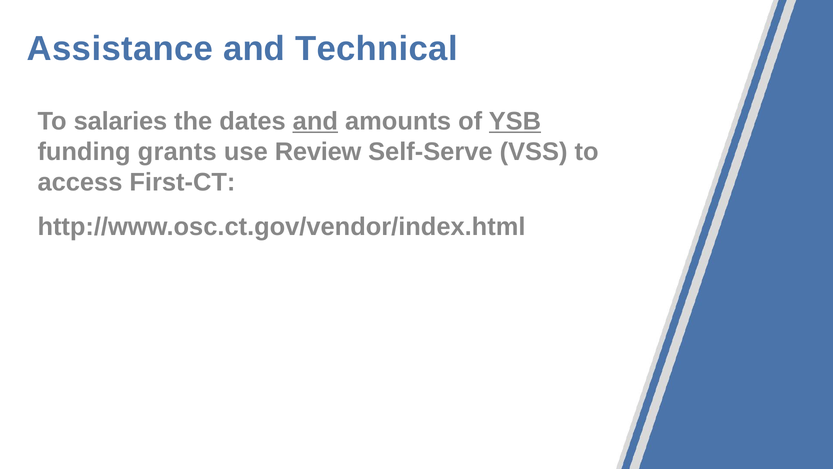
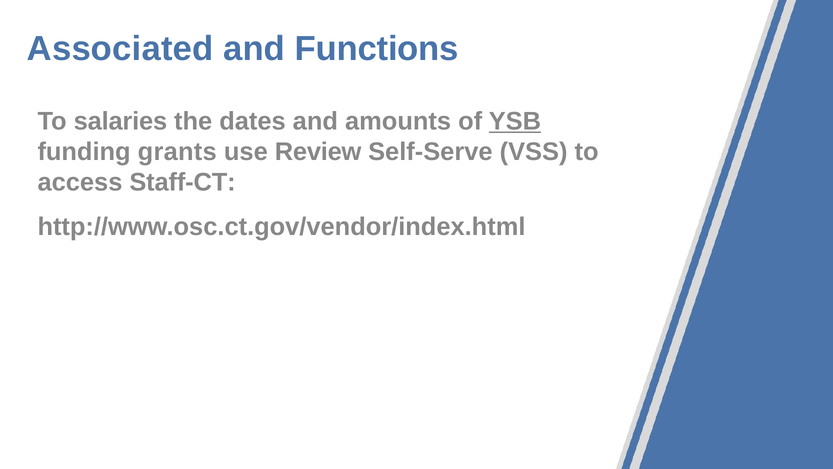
Assistance: Assistance -> Associated (120, 49)
Technical: Technical -> Functions (377, 49)
and underline: present -> none (315, 121)
First-CT: First-CT -> Staff-CT (183, 182)
